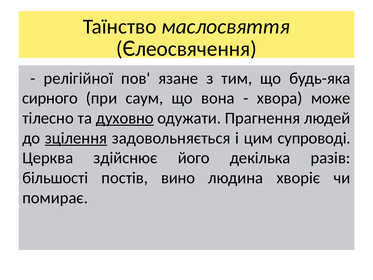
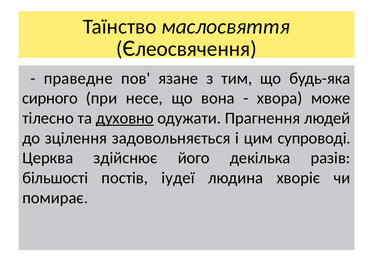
релігійної: релігійної -> праведне (78, 78)
саум: саум -> несе (144, 98)
зцілення underline: present -> none (76, 138)
вино: вино -> іудеї (178, 178)
